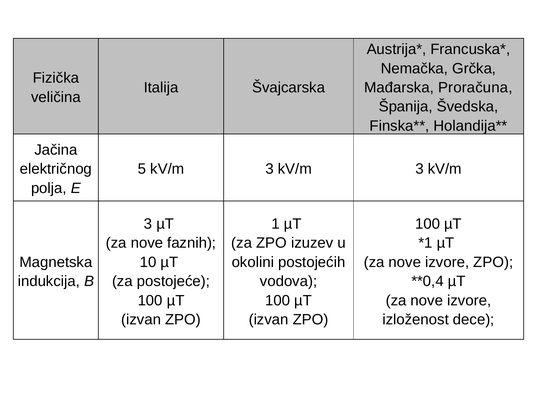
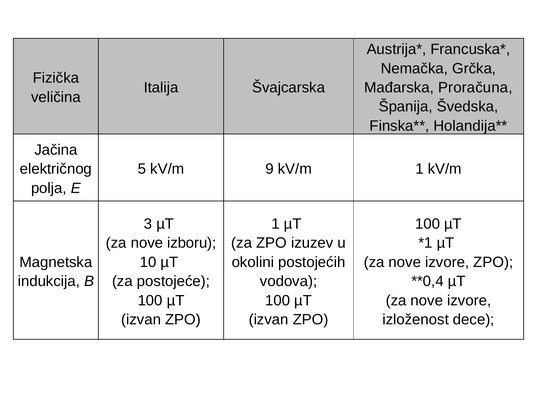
5 kV/m 3: 3 -> 9 (270, 169)
3: 3 -> 1 (419, 169)
faznih: faznih -> izboru (192, 243)
